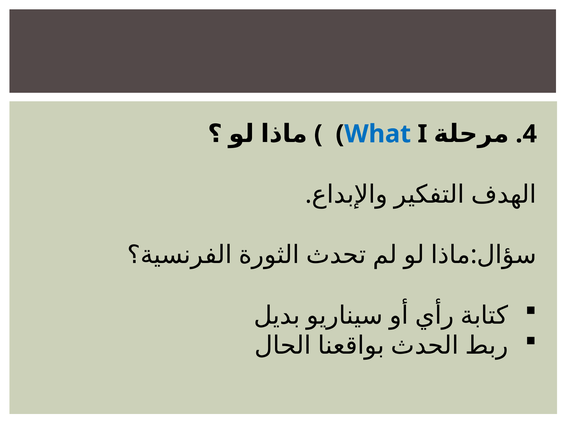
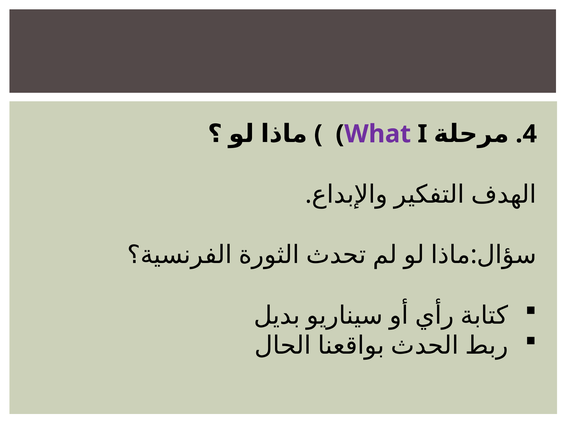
What colour: blue -> purple (378, 134)
